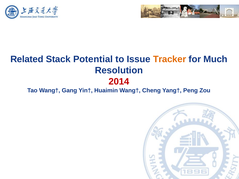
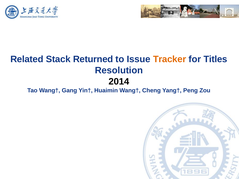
Potential: Potential -> Returned (93, 59)
Much: Much -> Titles (215, 59)
2014 colour: red -> black (119, 82)
